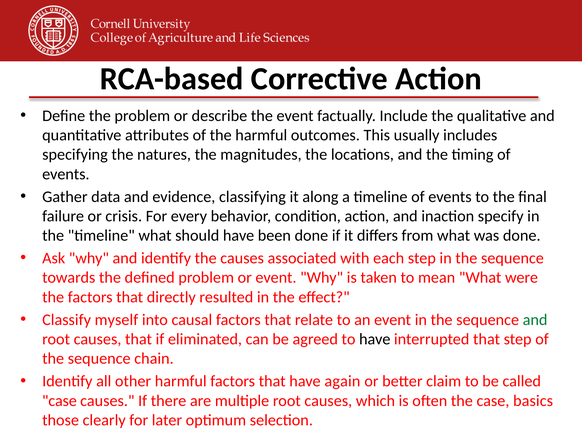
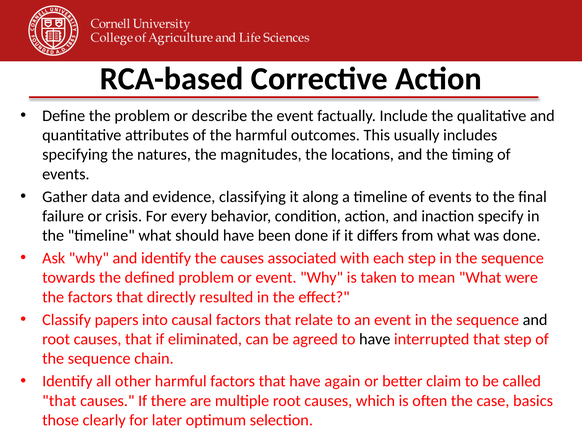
myself: myself -> papers (117, 319)
and colour: green -> black (535, 319)
case: case -> that (59, 400)
